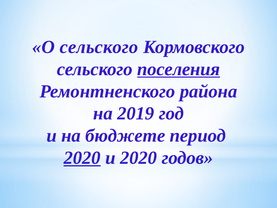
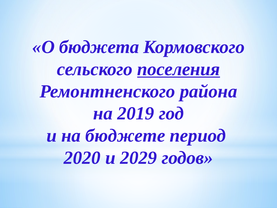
О сельского: сельского -> бюджета (99, 47)
2020 underline: present -> none (82, 158)
и 2020: 2020 -> 2029 (139, 158)
